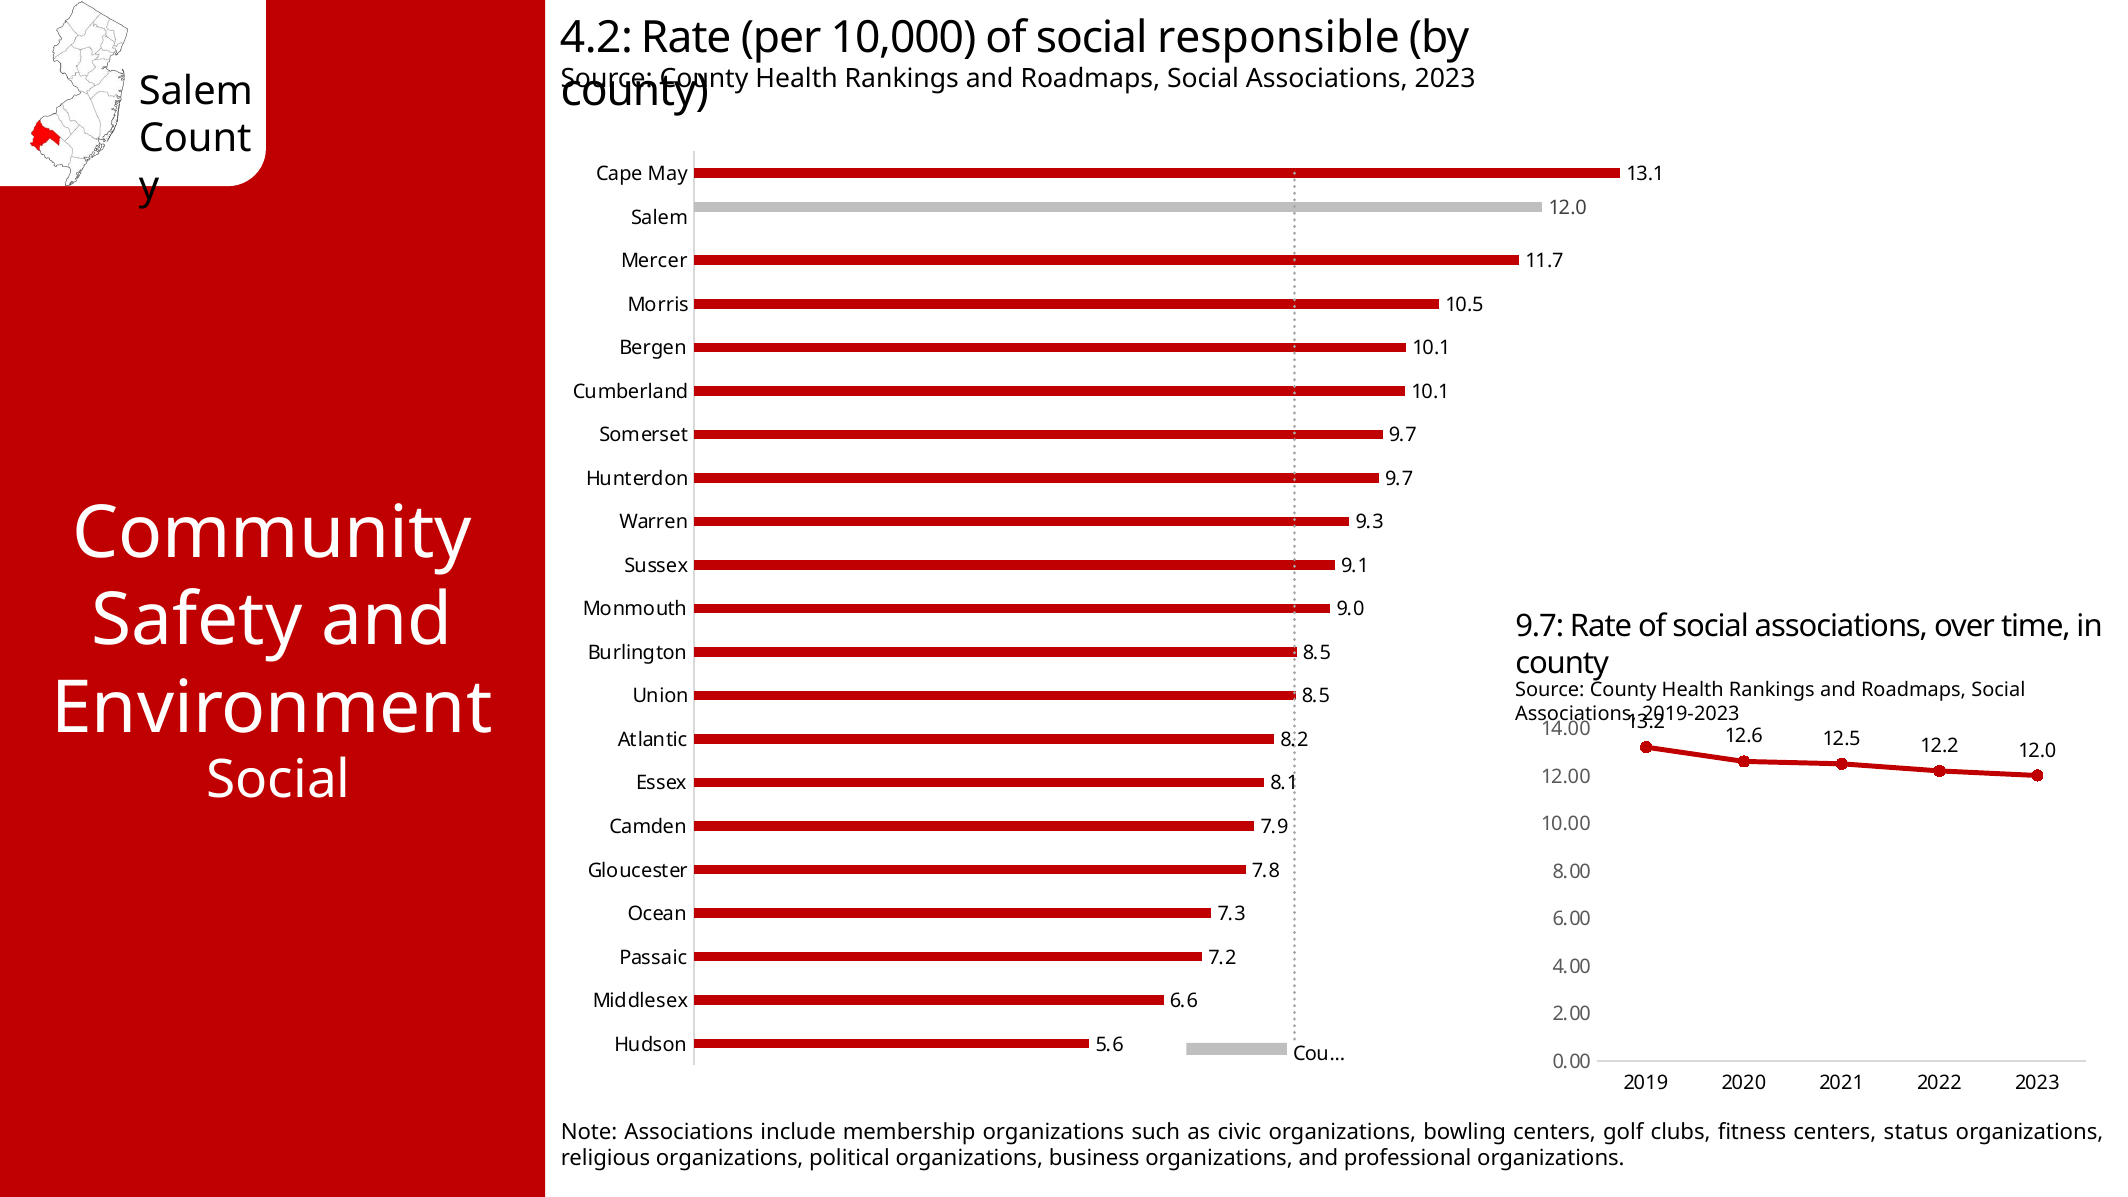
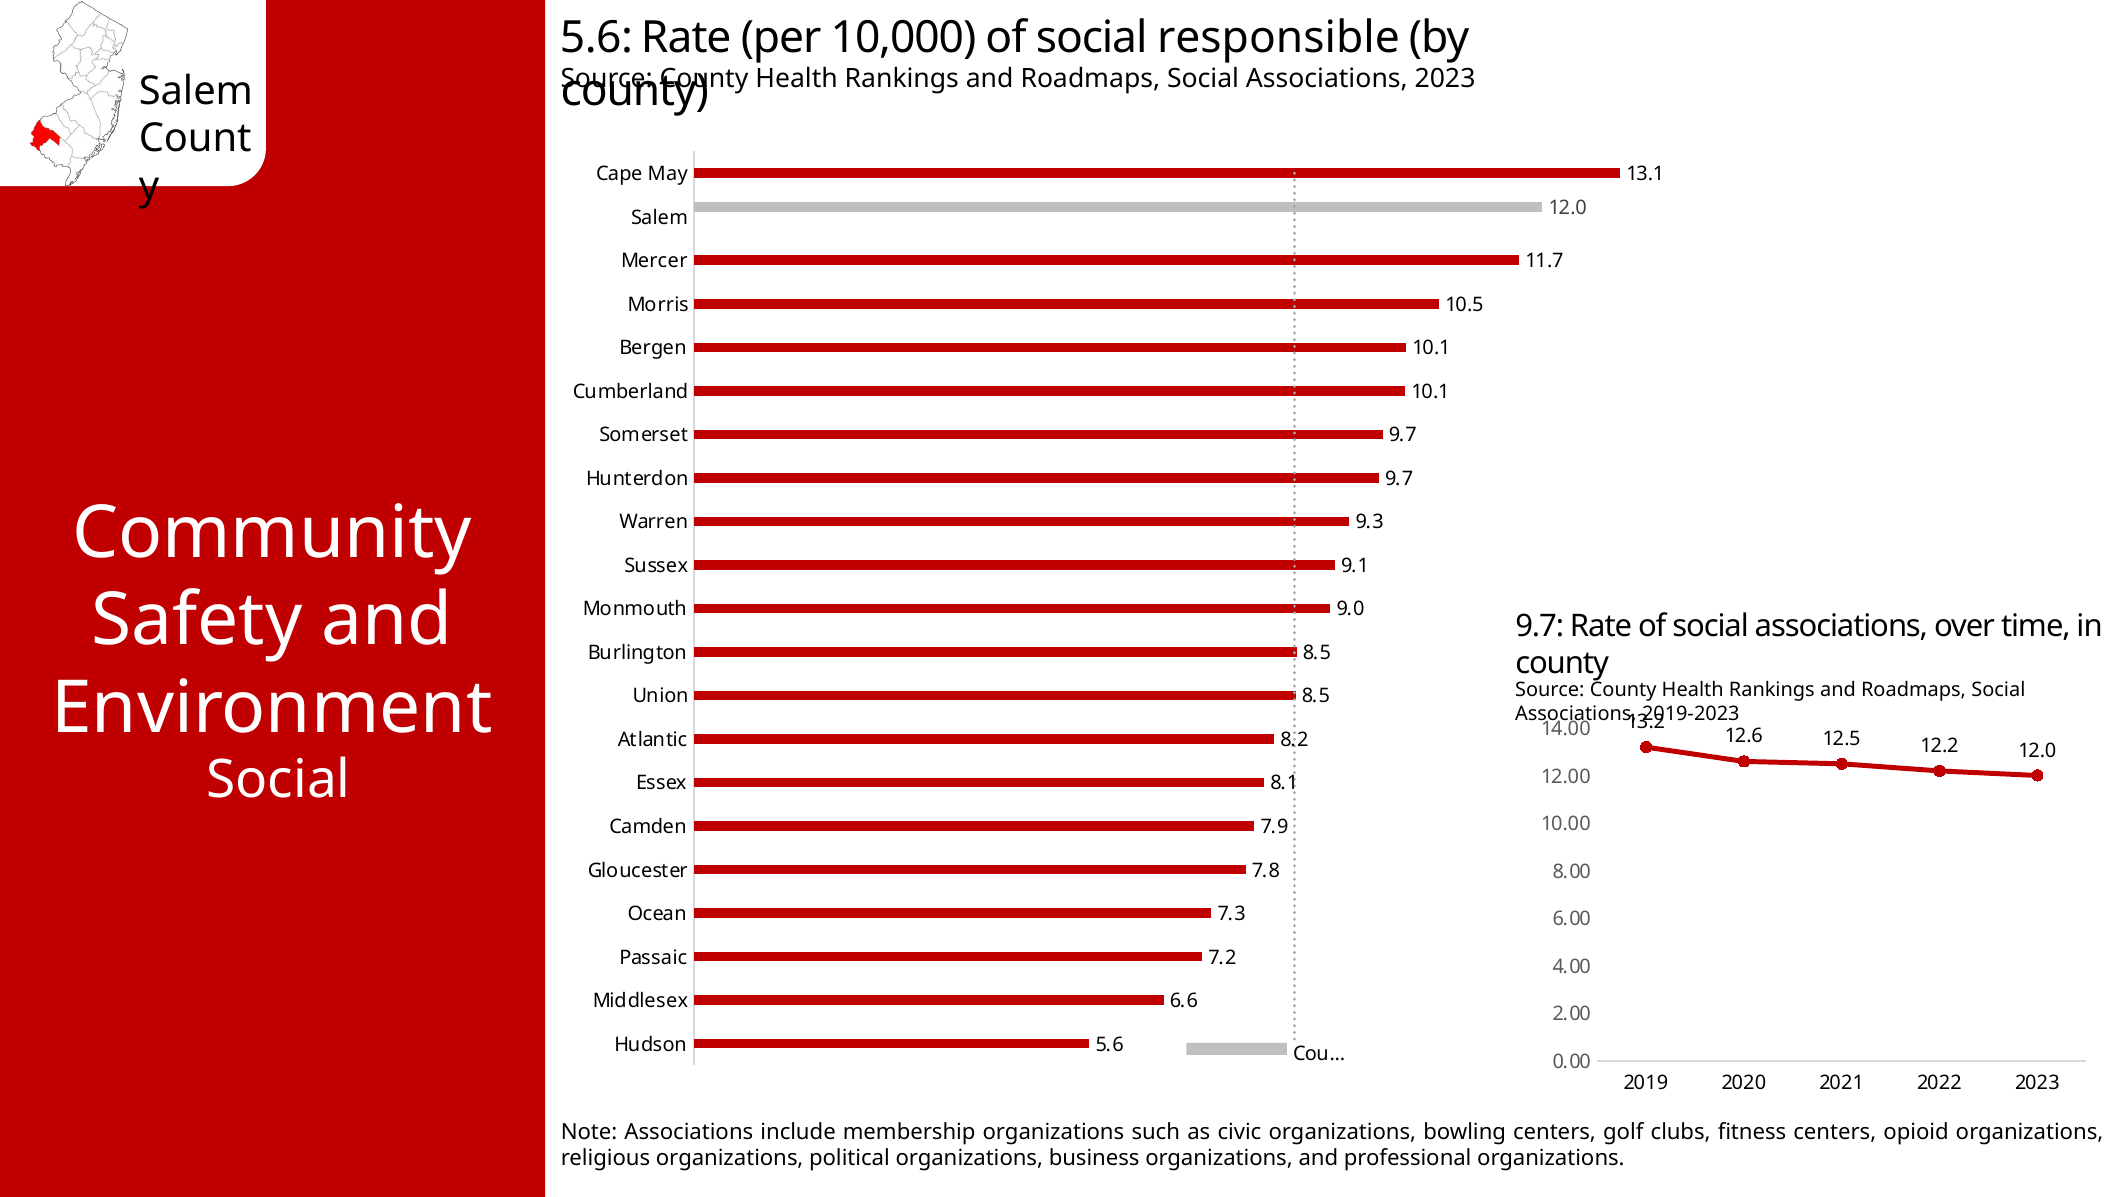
4.2: 4.2 -> 5.6 (596, 38)
status: status -> opioid (1916, 1132)
